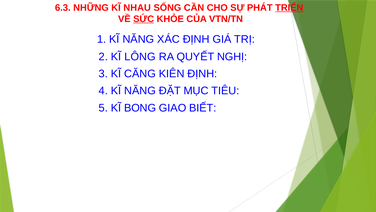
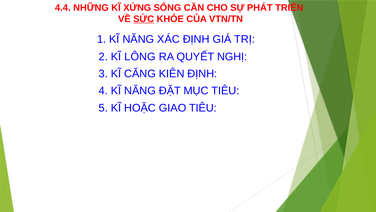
6.3: 6.3 -> 4.4 (63, 8)
NHAU: NHAU -> XỨNG (137, 8)
TRIỂN underline: present -> none (289, 8)
BONG: BONG -> HOẶC (140, 108)
GIAO BIẾT: BIẾT -> TIÊU (203, 108)
